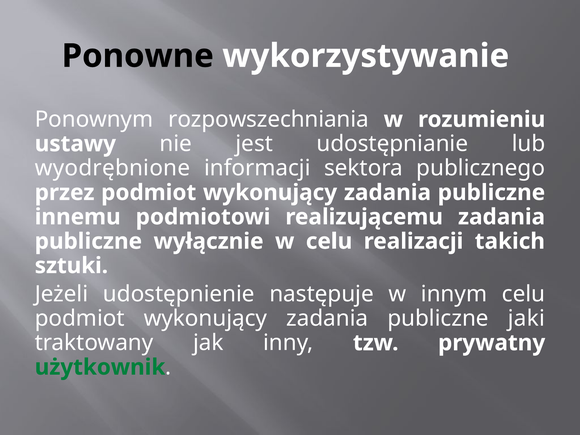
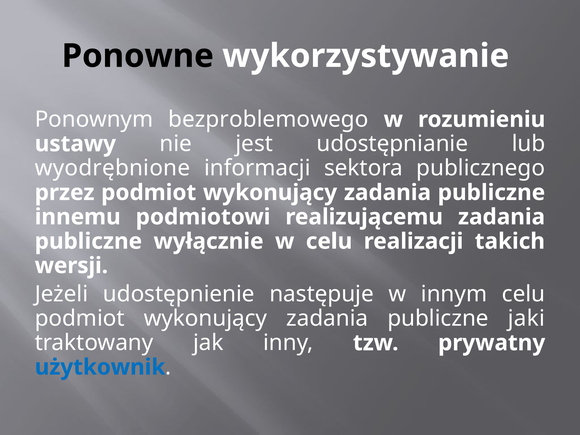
rozpowszechniania: rozpowszechniania -> bezproblemowego (268, 119)
sztuki: sztuki -> wersji (71, 266)
użytkownik colour: green -> blue (100, 367)
